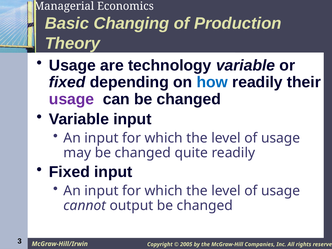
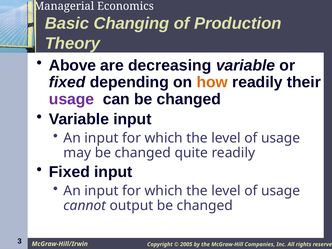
Usage: Usage -> Above (73, 65)
technology: technology -> decreasing (170, 65)
how colour: blue -> orange (212, 82)
